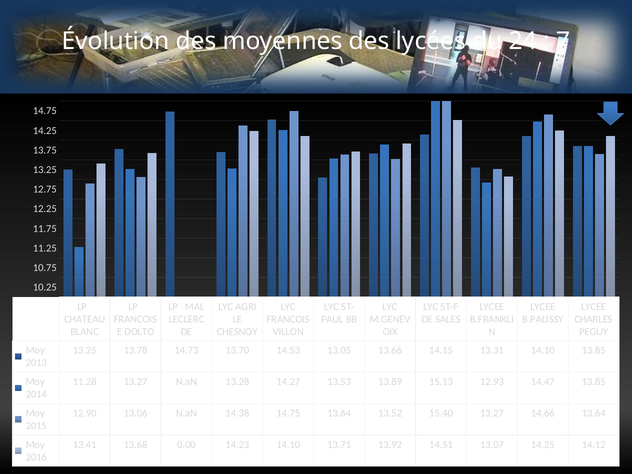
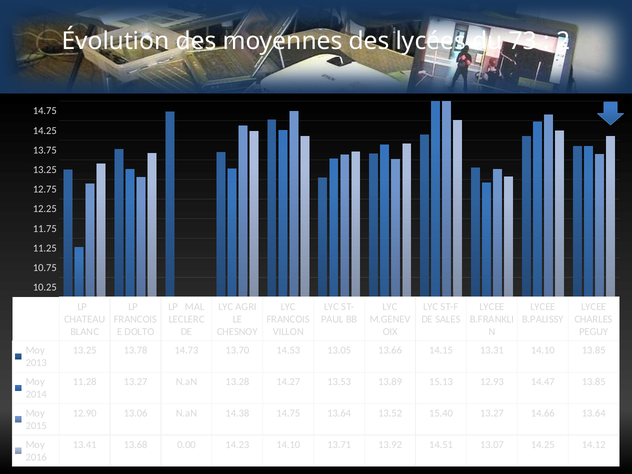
24: 24 -> 73 (523, 41)
7: 7 -> 2 (563, 41)
